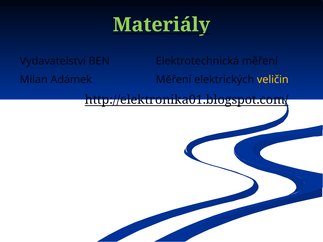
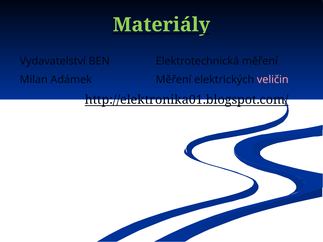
veličin colour: yellow -> pink (273, 80)
